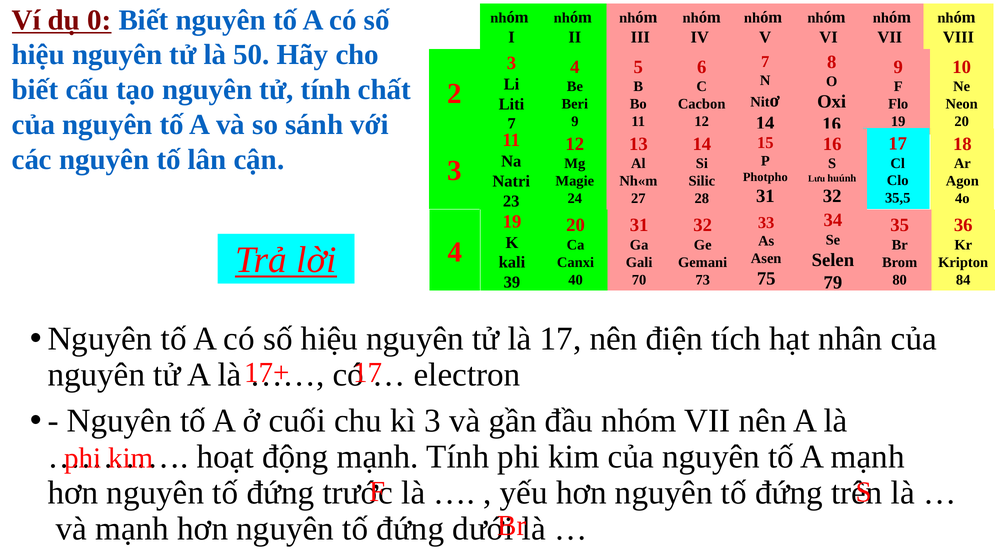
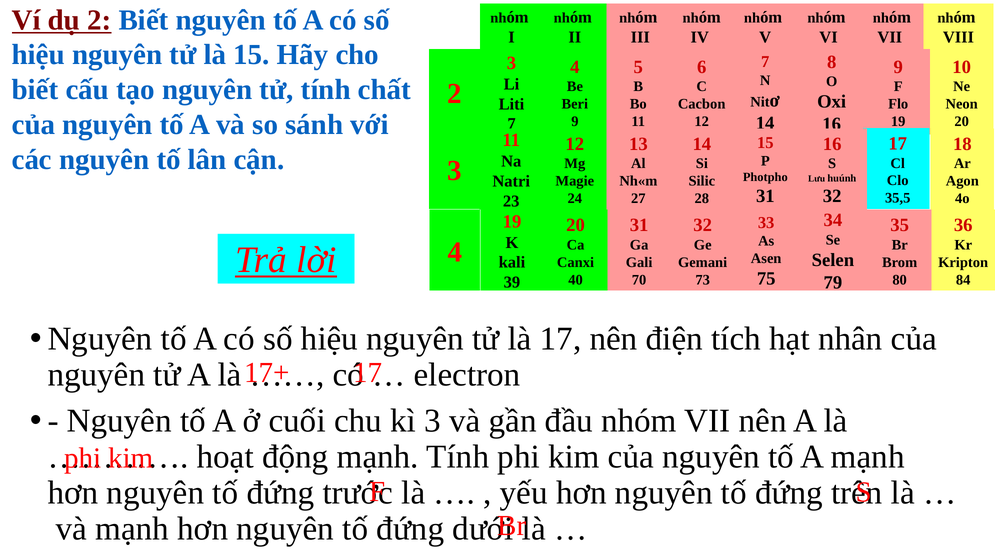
dụ 0: 0 -> 2 (99, 20)
là 50: 50 -> 15 (252, 55)
